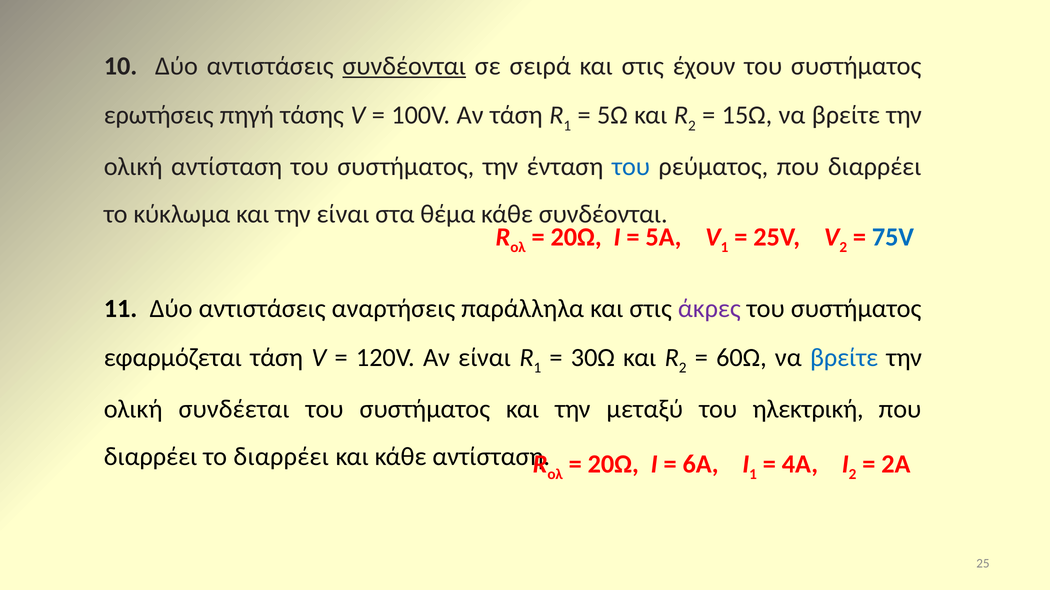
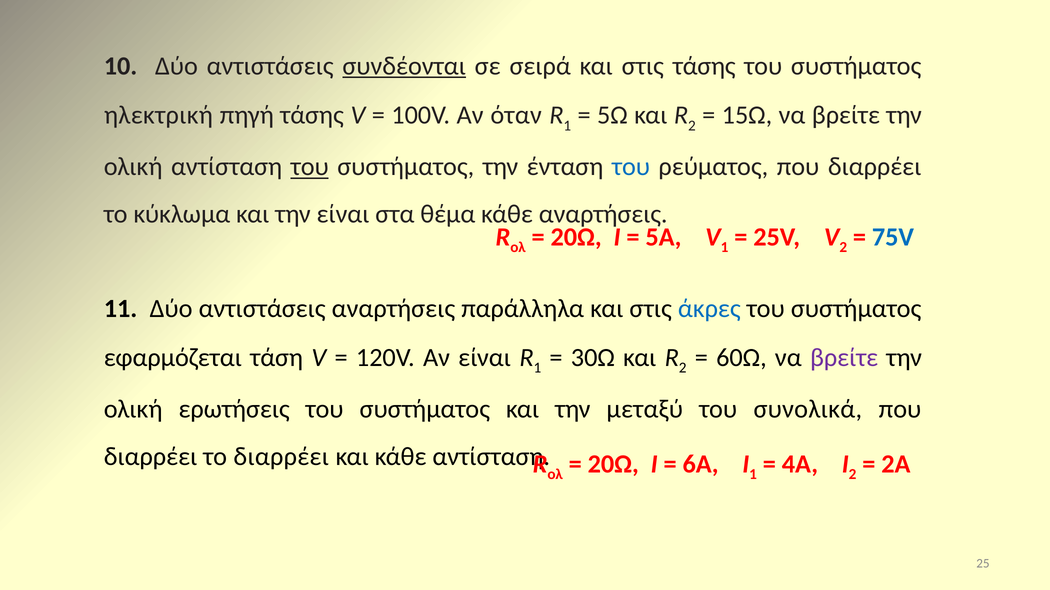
στις έχουν: έχουν -> τάσης (704, 66)
ερωτήσεις: ερωτήσεις -> ηλεκτρική (158, 115)
Αν τάση: τάση -> όταν (516, 115)
του underline: none -> present (310, 167)
κάθε συνδέονται: συνδέονται -> αναρτήσεις (603, 214)
άκρες colour: purple -> blue (709, 309)
βρείτε colour: blue -> purple (844, 358)
συνδέεται: συνδέεται -> ερωτήσεις (234, 410)
ηλεκτρική: ηλεκτρική -> συνολικά (808, 410)
